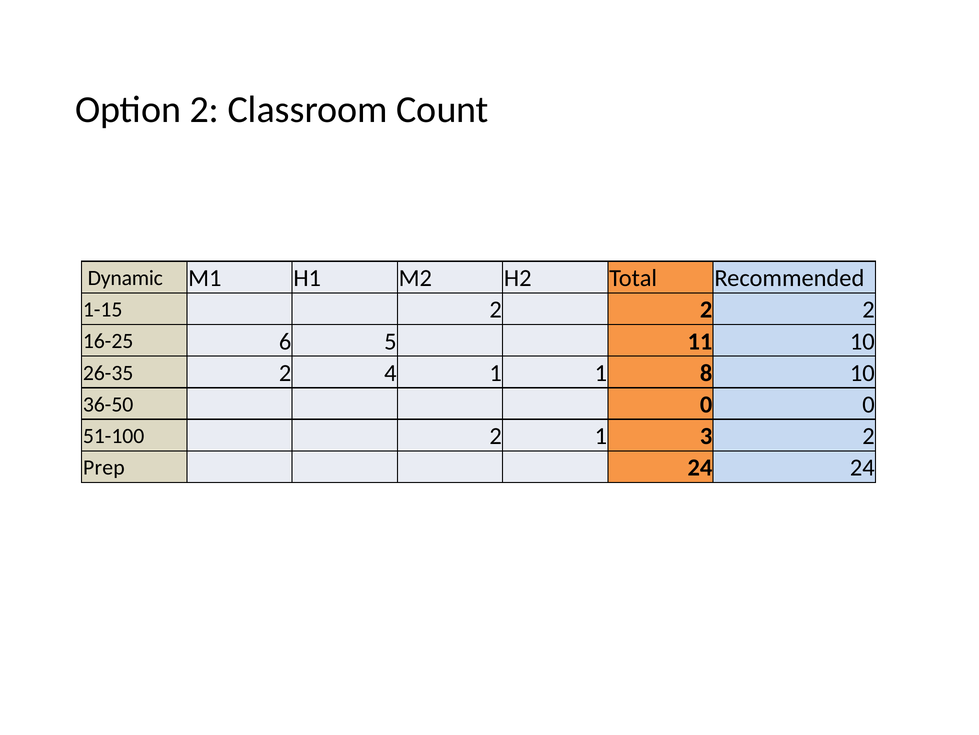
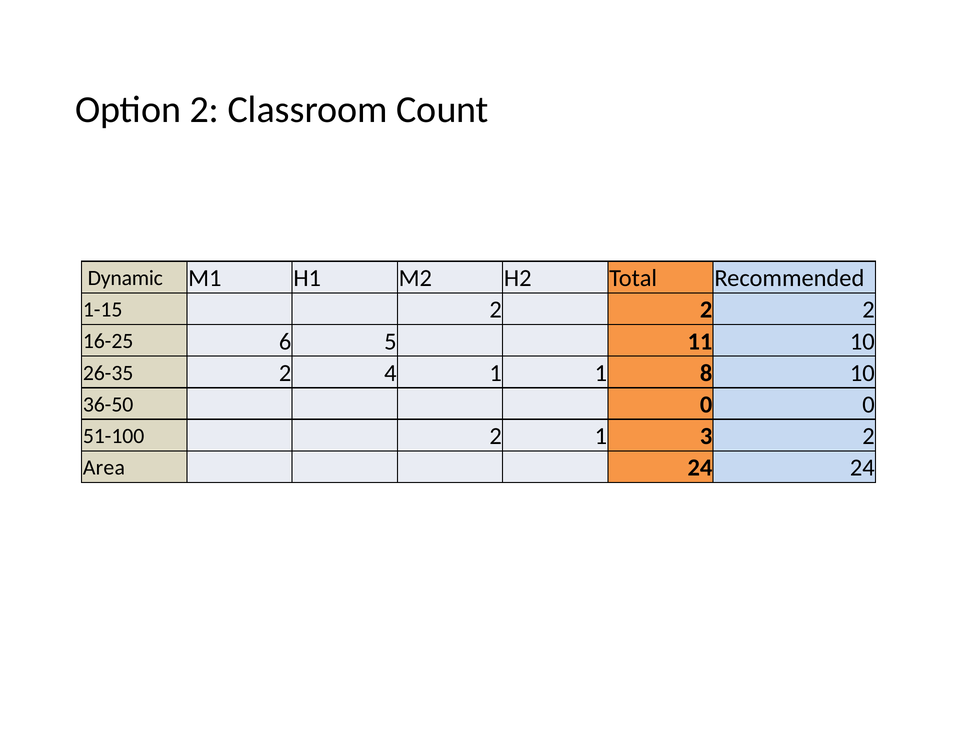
Prep: Prep -> Area (104, 467)
